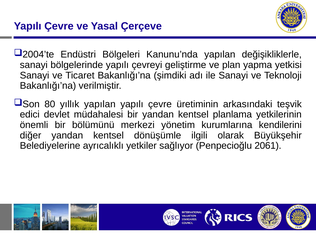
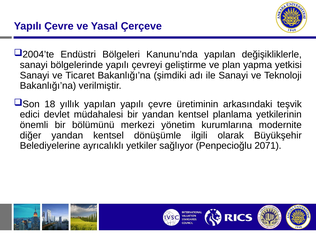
80: 80 -> 18 (50, 104)
kendilerini: kendilerini -> modernite (280, 125)
2061: 2061 -> 2071 (268, 146)
